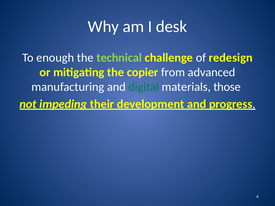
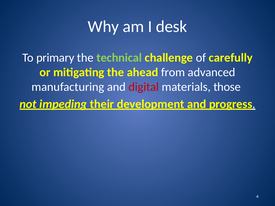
enough: enough -> primary (55, 58)
redesign: redesign -> carefully (231, 58)
copier: copier -> ahead (143, 72)
digital colour: green -> red (144, 87)
